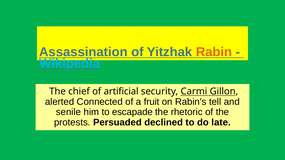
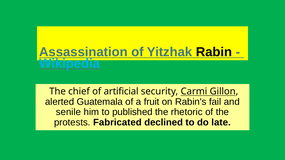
Rabin colour: orange -> black (214, 52)
Connected: Connected -> Guatemala (100, 102)
tell: tell -> fail (215, 102)
escapade: escapade -> published (132, 112)
Persuaded: Persuaded -> Fabricated (117, 123)
